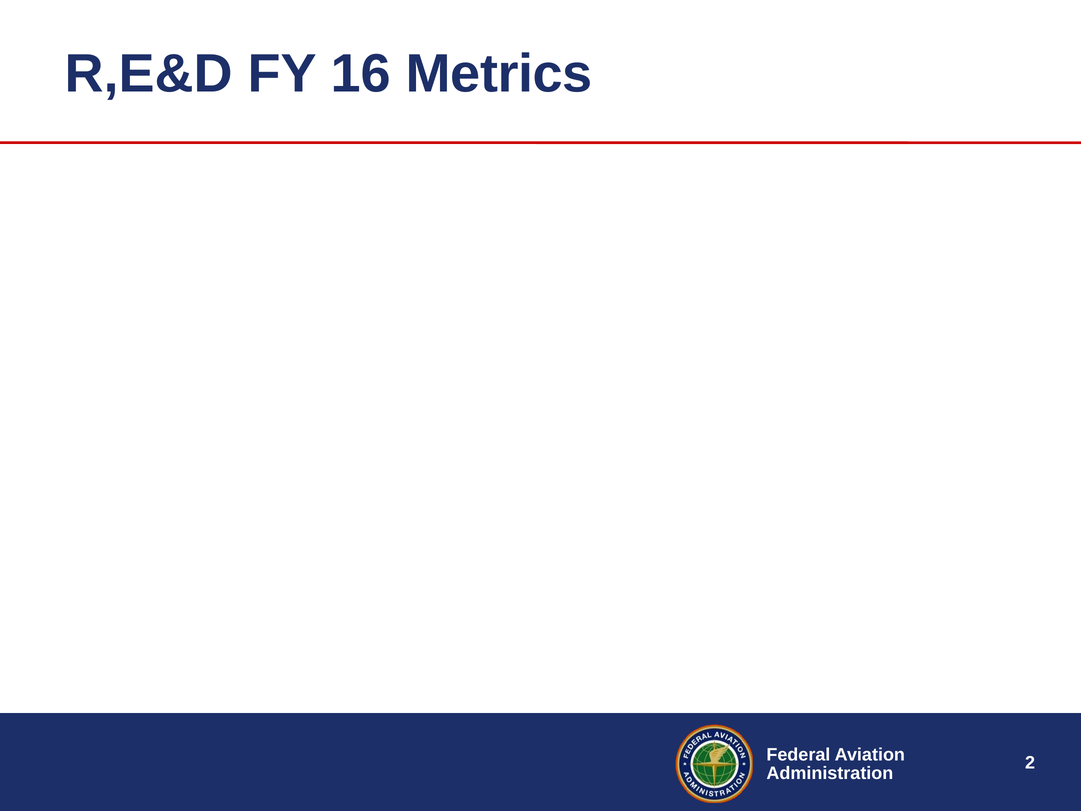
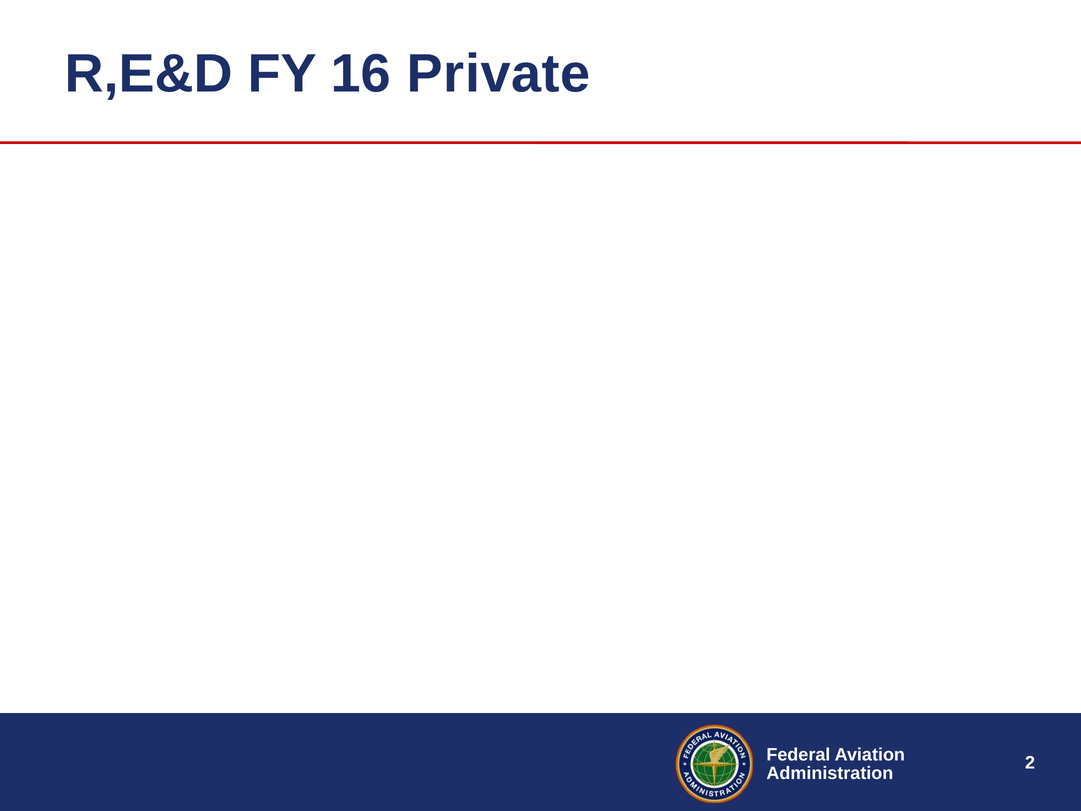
Metrics: Metrics -> Private (499, 74)
